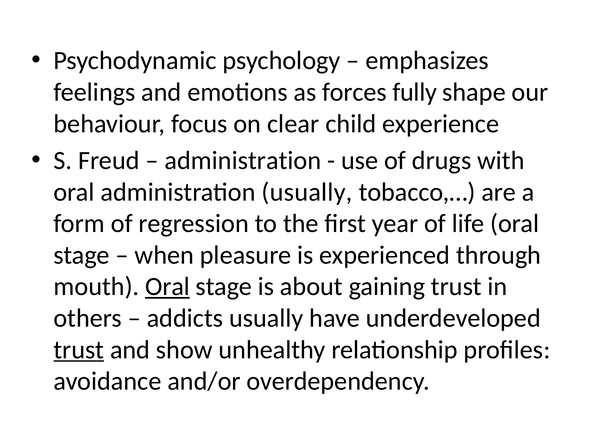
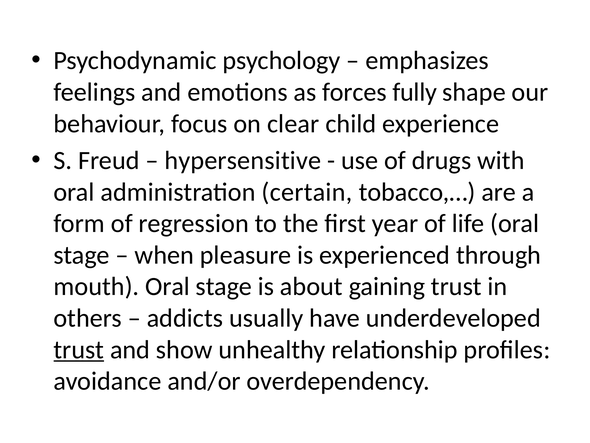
administration: administration -> hypersensitive (243, 160)
administration usually: usually -> certain (307, 192)
Oral underline: present -> none (167, 286)
